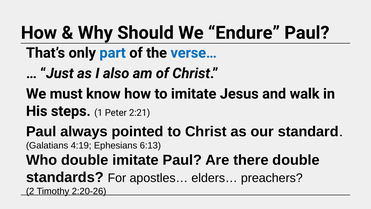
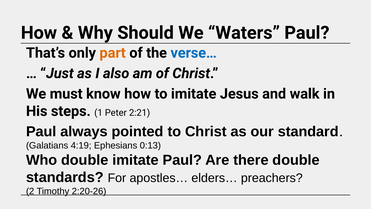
Endure: Endure -> Waters (244, 33)
part colour: blue -> orange (113, 53)
6:13: 6:13 -> 0:13 (150, 145)
